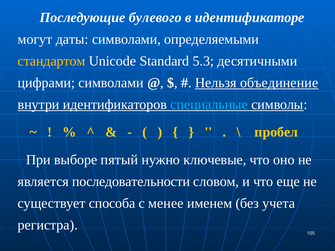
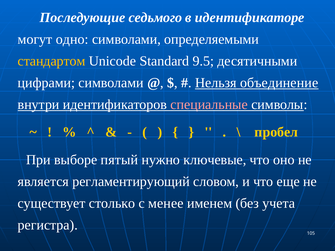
булевого: булевого -> седьмого (155, 18)
даты: даты -> одно (72, 39)
5.3: 5.3 -> 9.5 (203, 61)
специальные colour: light blue -> pink (209, 105)
последовательности: последовательности -> регламентирующий (131, 182)
способа: способа -> столько (112, 203)
